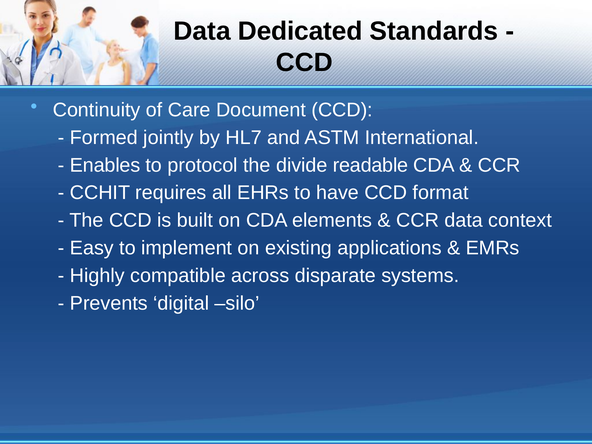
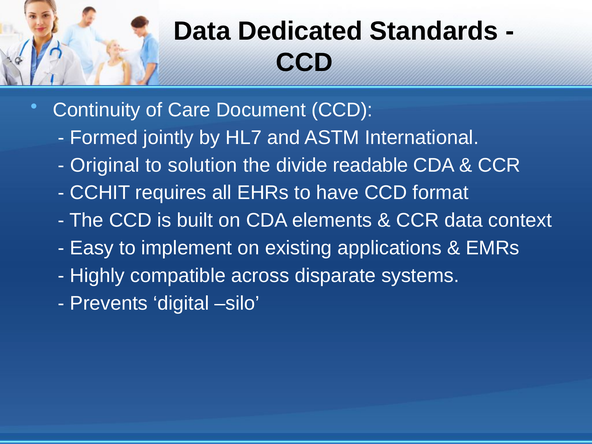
Enables: Enables -> Original (105, 165)
protocol: protocol -> solution (202, 165)
